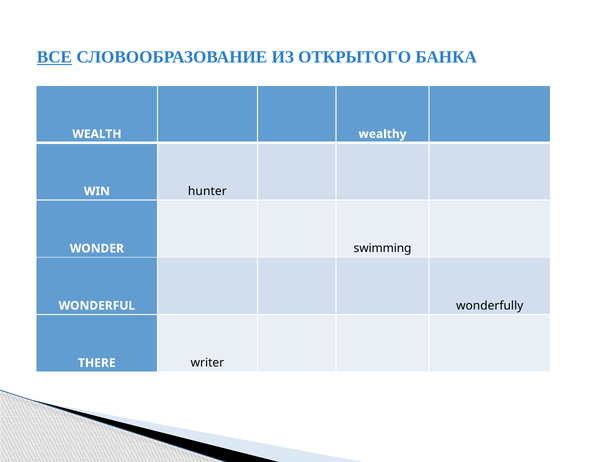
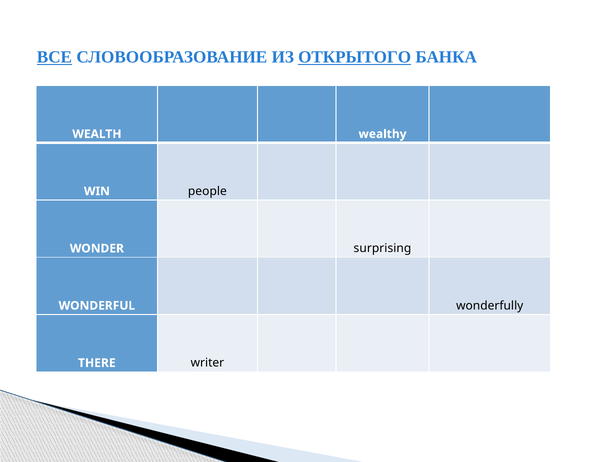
ОТКРЫТОГО underline: none -> present (355, 57)
hunter: hunter -> people (207, 191)
swimming: swimming -> surprising (382, 248)
